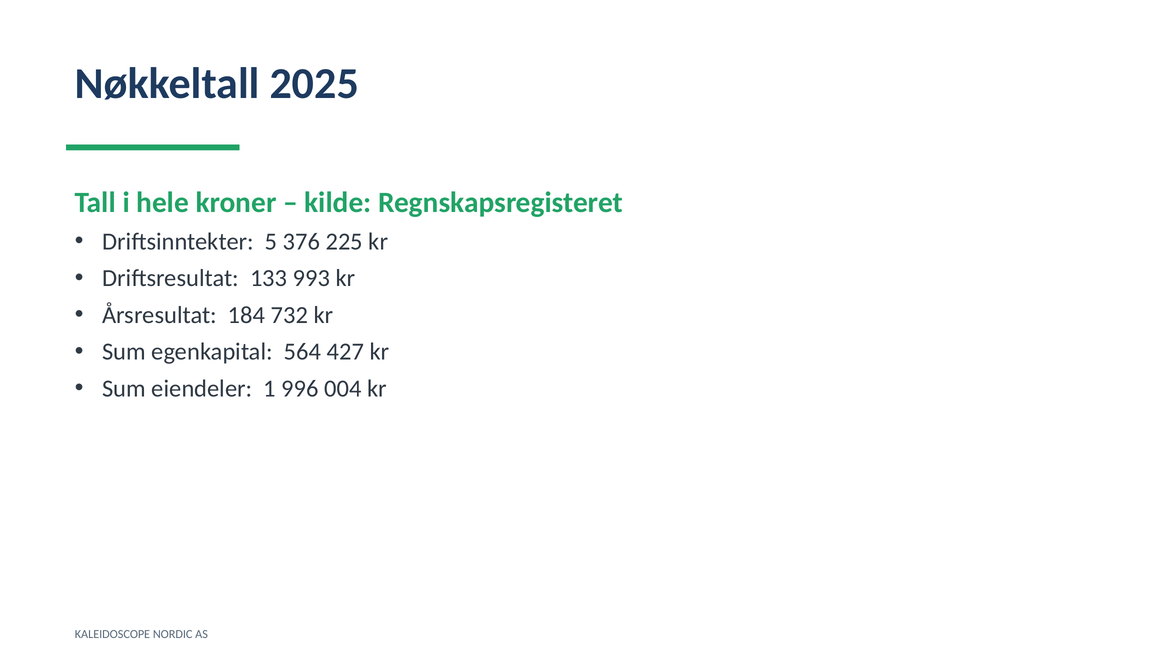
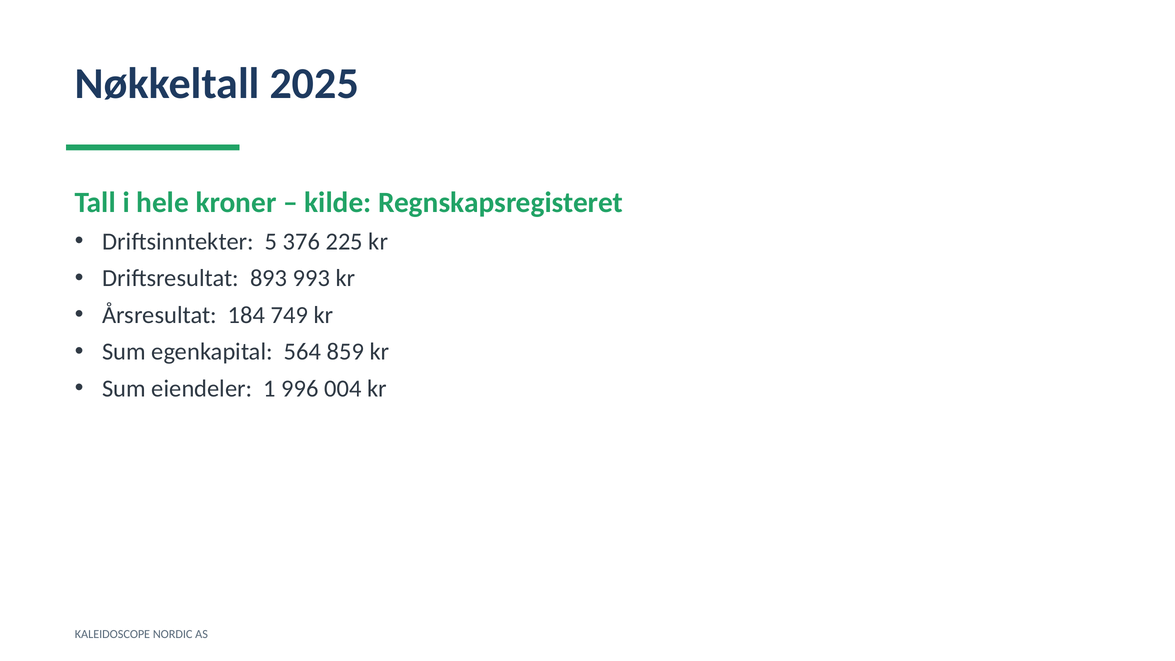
133: 133 -> 893 (269, 278)
732: 732 -> 749 (289, 315)
427: 427 -> 859 (345, 352)
